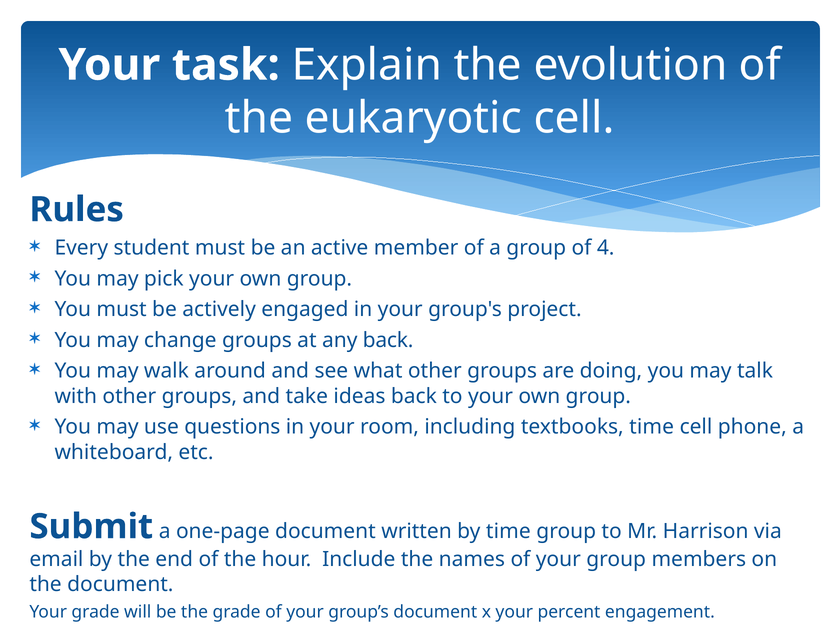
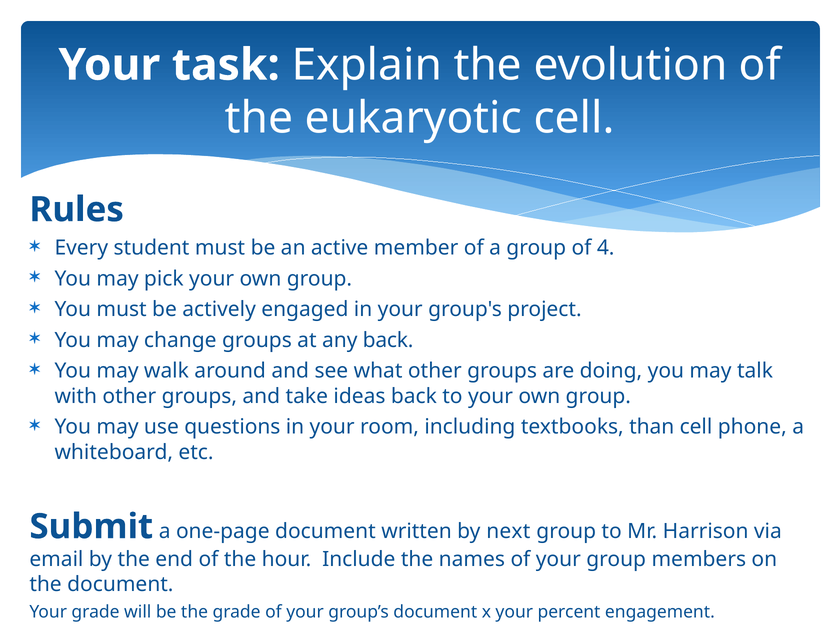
textbooks time: time -> than (652, 427)
by time: time -> next (508, 531)
